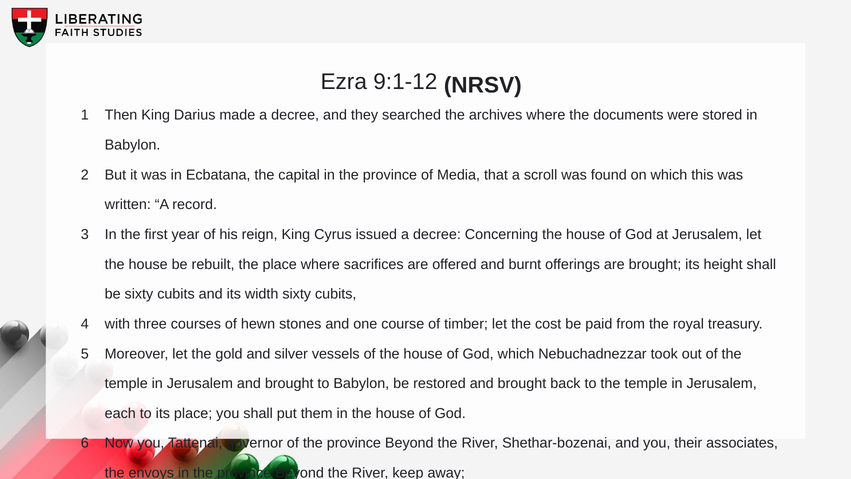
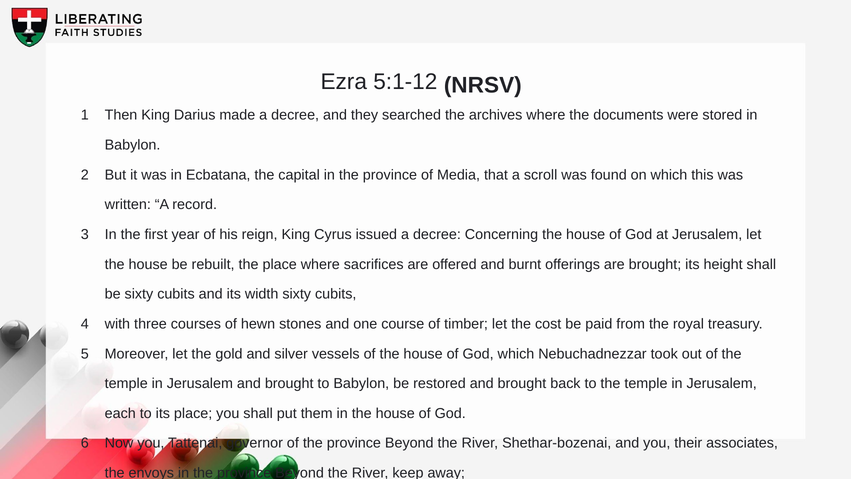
9:1-12: 9:1-12 -> 5:1-12 (405, 82)
